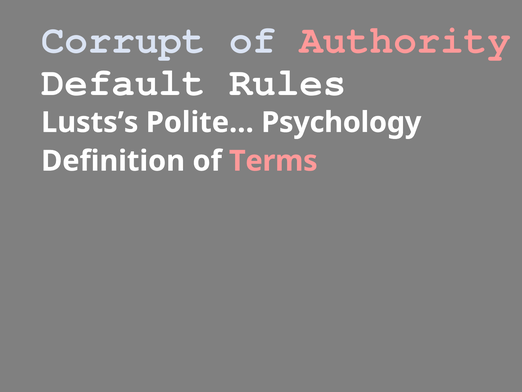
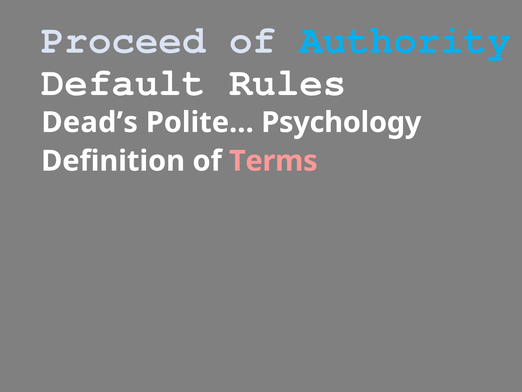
Corrupt: Corrupt -> Proceed (123, 40)
Authority colour: pink -> light blue (405, 40)
Lusts’s: Lusts’s -> Dead’s (90, 122)
